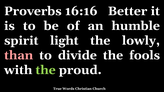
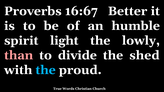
16:16: 16:16 -> 16:67 (81, 11)
fools: fools -> shed (144, 55)
the colour: light green -> light blue (46, 70)
